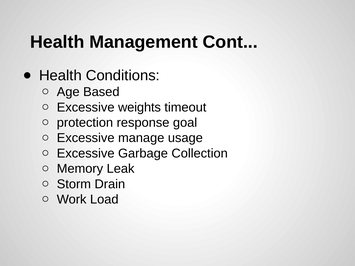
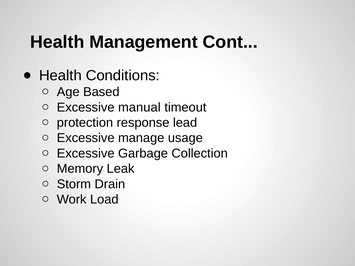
weights: weights -> manual (139, 107)
goal: goal -> lead (185, 123)
